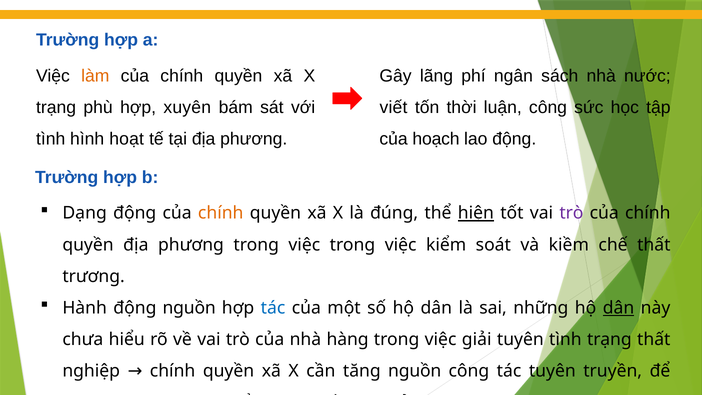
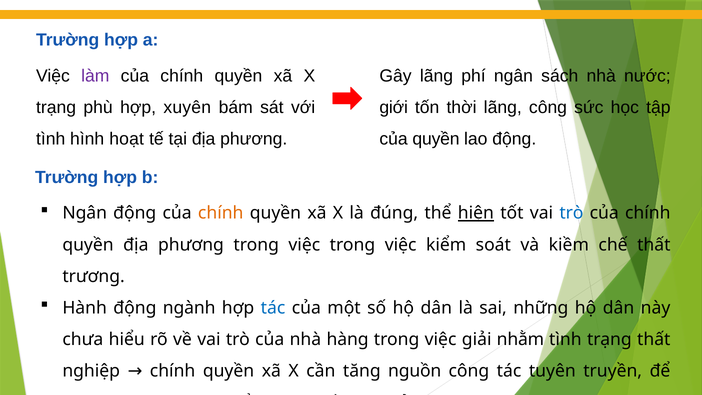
làm colour: orange -> purple (95, 76)
viết: viết -> giới (394, 107)
thời luận: luận -> lãng (503, 107)
của hoạch: hoạch -> quyền (436, 139)
Dạng: Dạng -> Ngân (85, 213)
trò colour: purple -> blue (571, 213)
động nguồn: nguồn -> ngành (189, 308)
dân underline: present -> none (619, 308)
giải tuyên: tuyên -> nhằm (520, 339)
